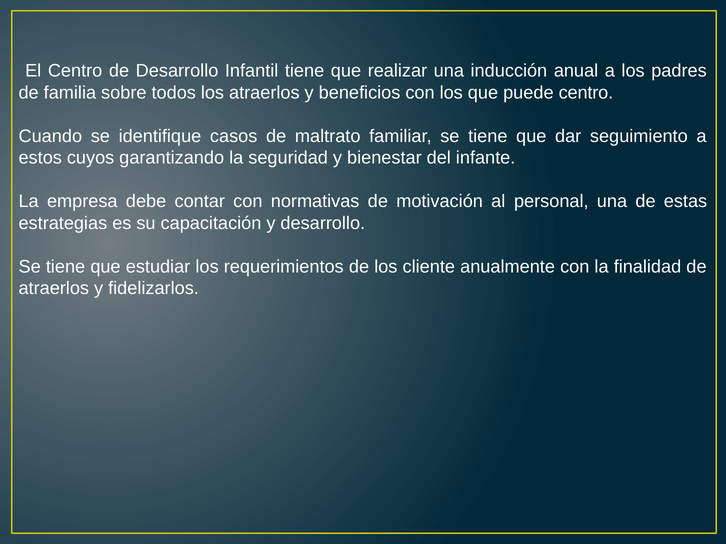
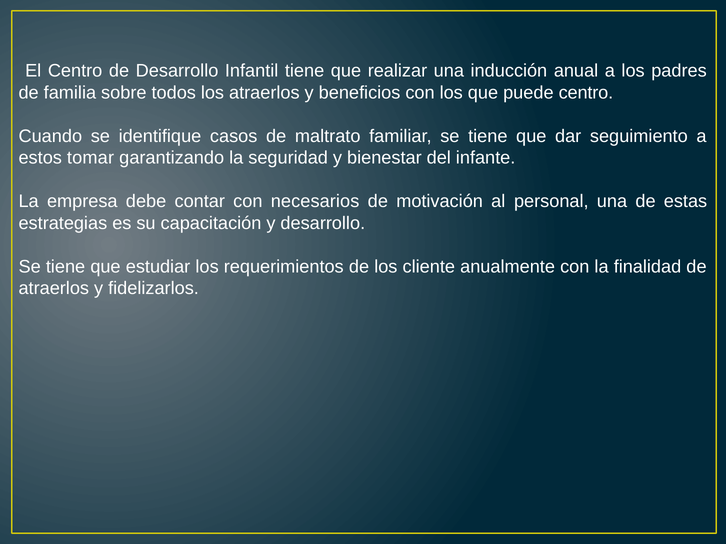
cuyos: cuyos -> tomar (91, 158)
normativas: normativas -> necesarios (315, 202)
